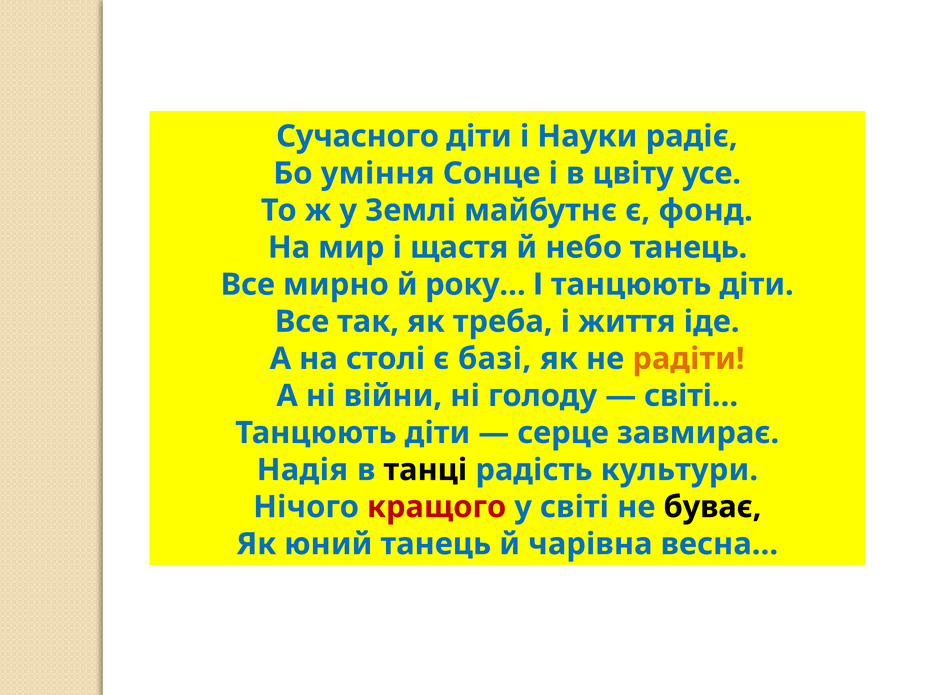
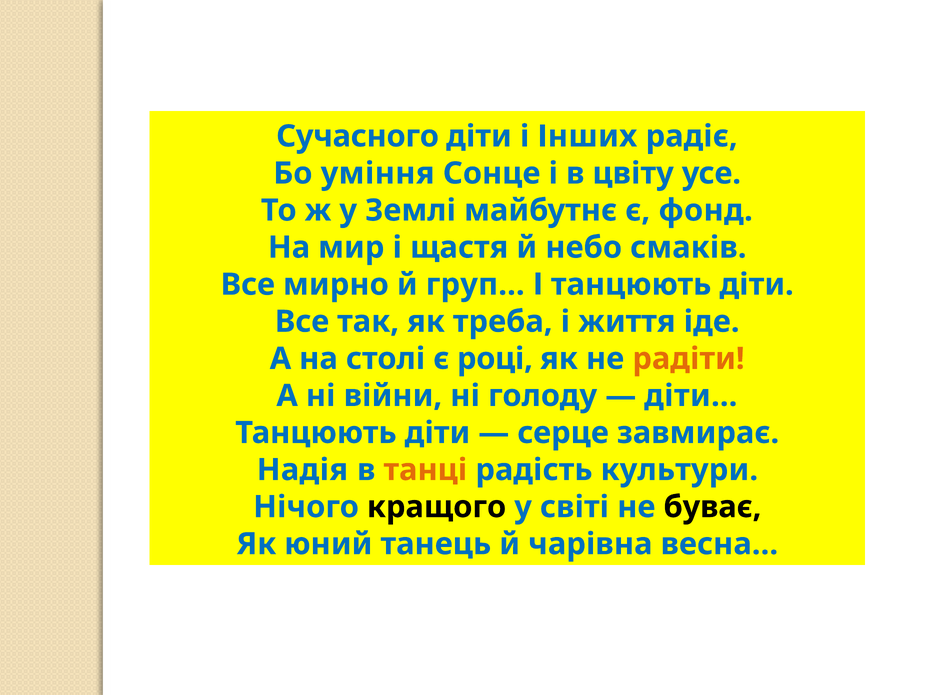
Науки: Науки -> Інших (587, 136)
небо танець: танець -> смаків (688, 248)
року…: року… -> груп… (475, 285)
базі: базі -> році (495, 359)
світі…: світі… -> діти… (691, 396)
танці colour: black -> orange (425, 470)
кращого colour: red -> black (437, 507)
